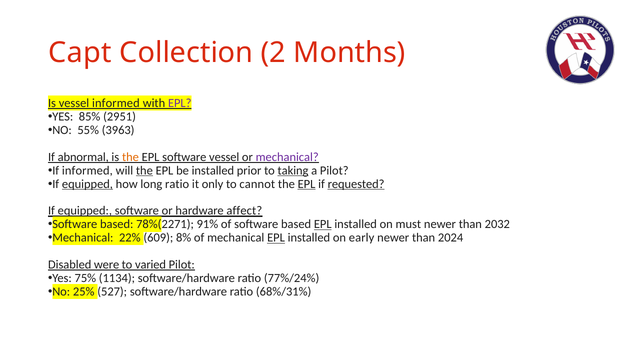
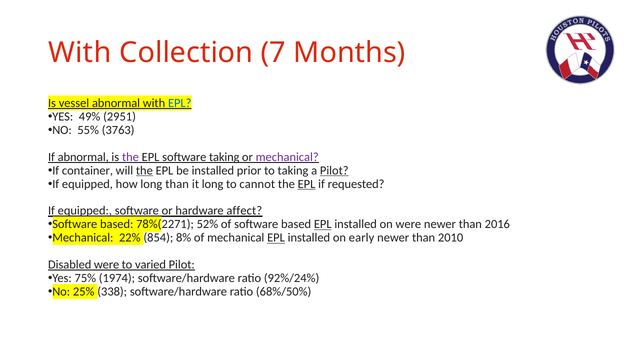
Capt: Capt -> With (80, 53)
2: 2 -> 7 (273, 53)
vessel informed: informed -> abnormal (116, 103)
EPL colour: purple -> blue (180, 103)
85%: 85% -> 49% (90, 117)
3963: 3963 -> 3763 (118, 130)
the colour: orange -> purple (130, 157)
software vessel: vessel -> taking (224, 157)
If informed: informed -> container (87, 171)
taking underline: present -> none (293, 171)
Pilot underline: none -> present (334, 171)
equipped underline: present -> none (87, 184)
long ratio: ratio -> than (177, 184)
it only: only -> long (213, 184)
requested underline: present -> none (356, 184)
91%: 91% -> 52% (207, 225)
on must: must -> were (408, 225)
2032: 2032 -> 2016 (497, 225)
609: 609 -> 854 (158, 238)
2024: 2024 -> 2010 (451, 238)
1134: 1134 -> 1974 (117, 278)
77%/24%: 77%/24% -> 92%/24% (292, 278)
527: 527 -> 338 (112, 292)
68%/31%: 68%/31% -> 68%/50% (284, 292)
